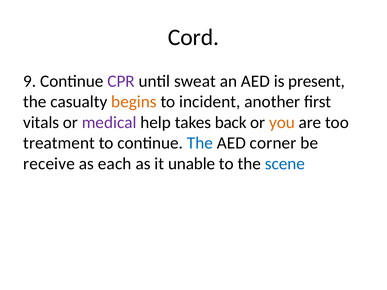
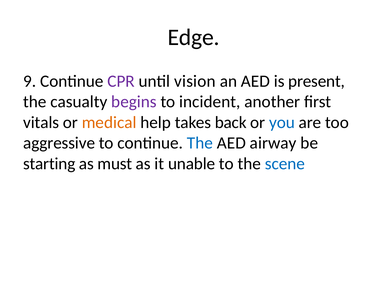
Cord: Cord -> Edge (194, 37)
sweat: sweat -> vision (195, 81)
begins colour: orange -> purple (134, 102)
medical colour: purple -> orange (109, 122)
you colour: orange -> blue (282, 122)
treatment: treatment -> aggressive (59, 143)
corner: corner -> airway (273, 143)
receive: receive -> starting (49, 164)
each: each -> must (115, 164)
